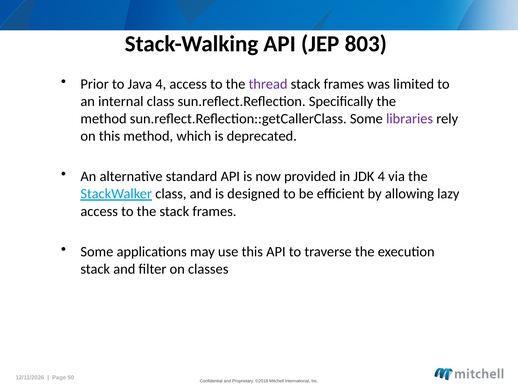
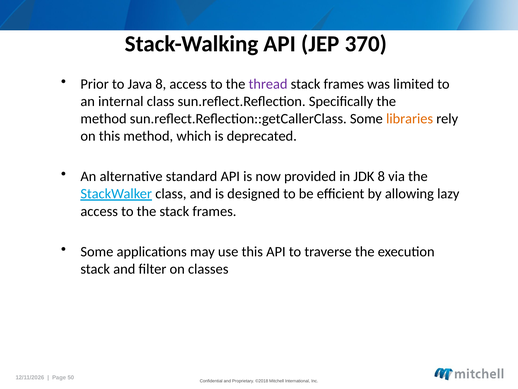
803: 803 -> 370 (366, 44)
Java 4: 4 -> 8 (161, 84)
libraries colour: purple -> orange (410, 119)
JDK 4: 4 -> 8 (381, 176)
